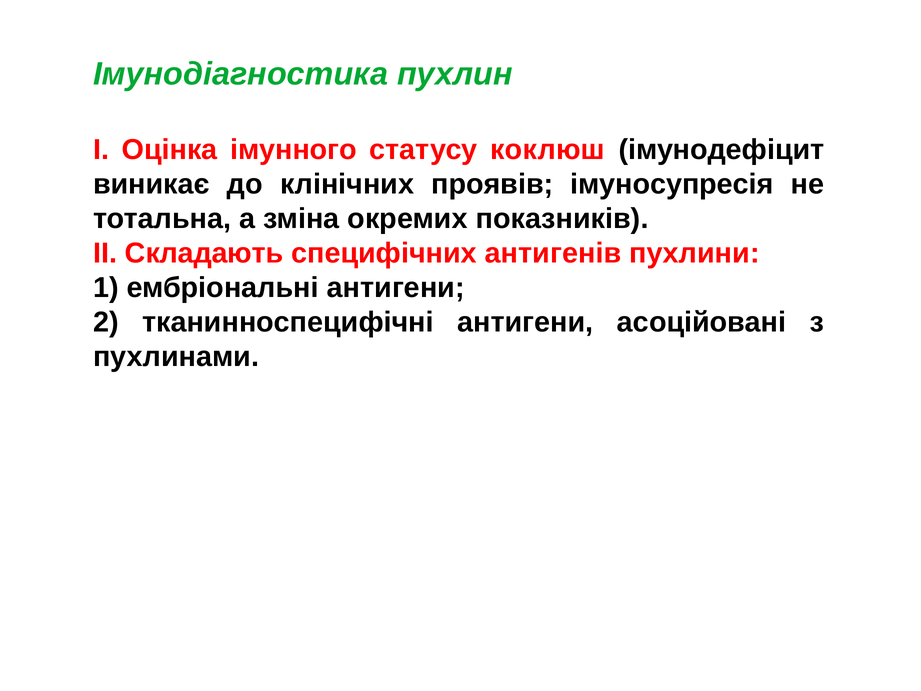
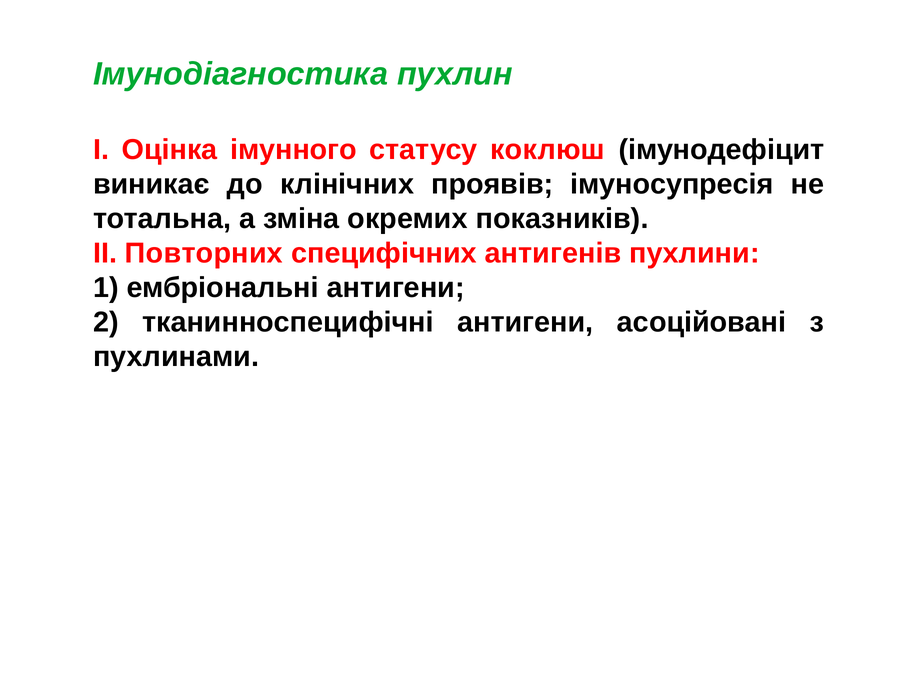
Складають: Складають -> Повторних (204, 253)
